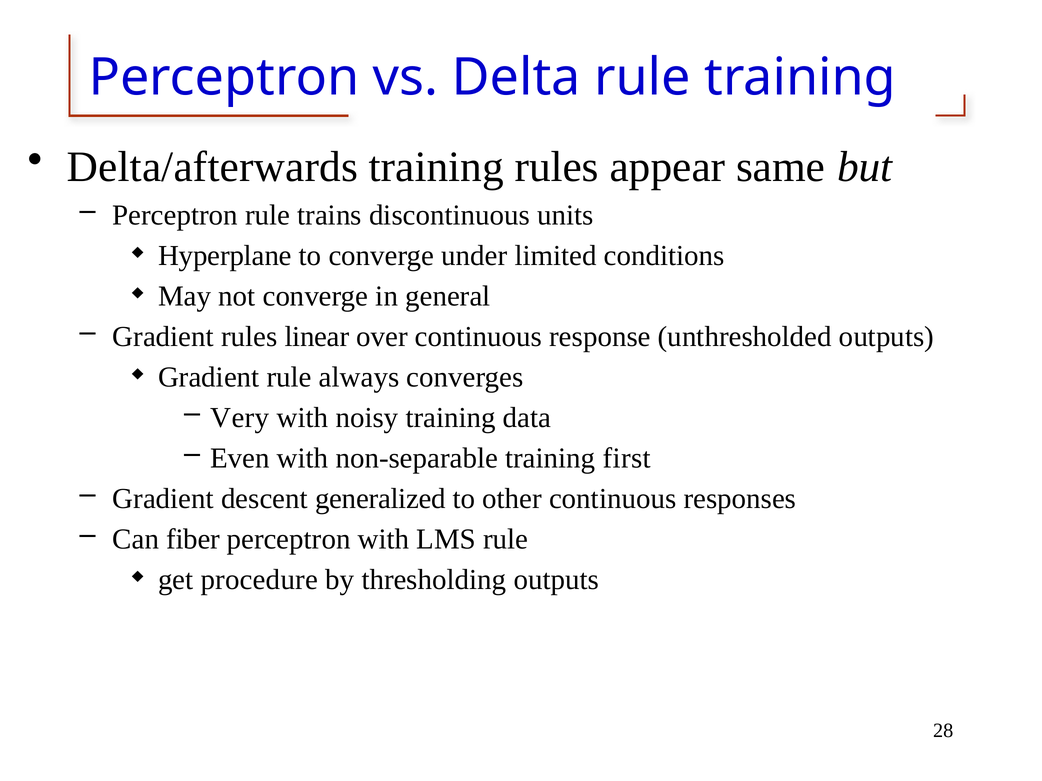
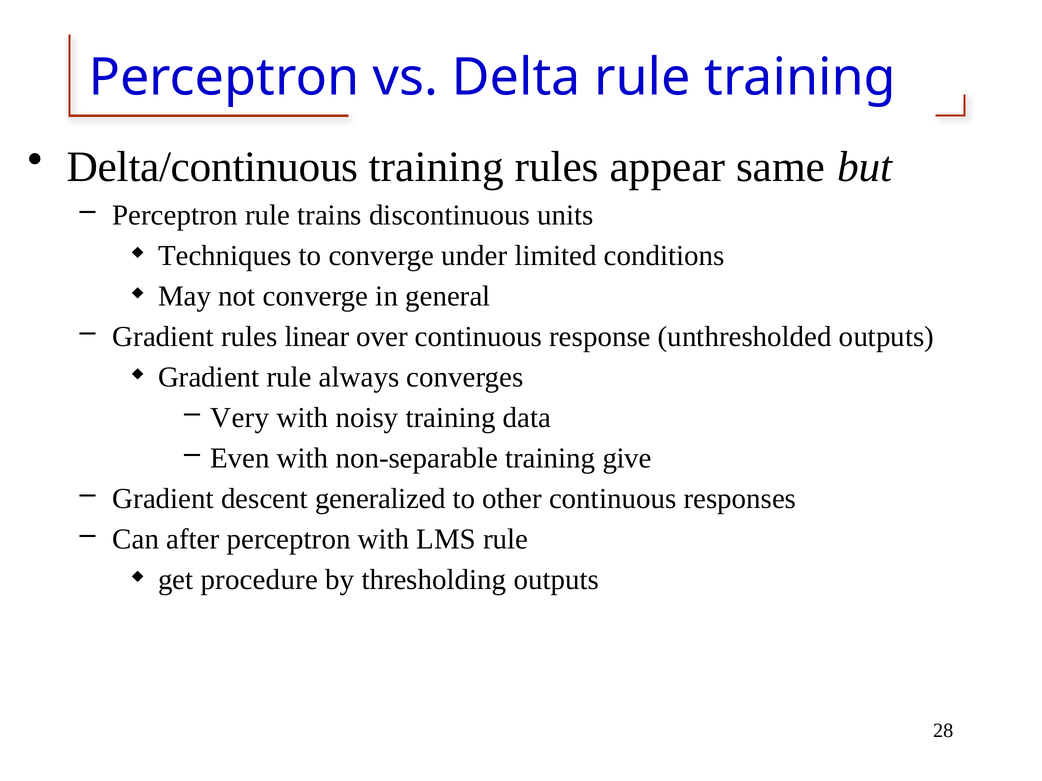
Delta/afterwards: Delta/afterwards -> Delta/continuous (213, 167)
Hyperplane: Hyperplane -> Techniques (225, 256)
first: first -> give (627, 458)
fiber: fiber -> after (193, 539)
